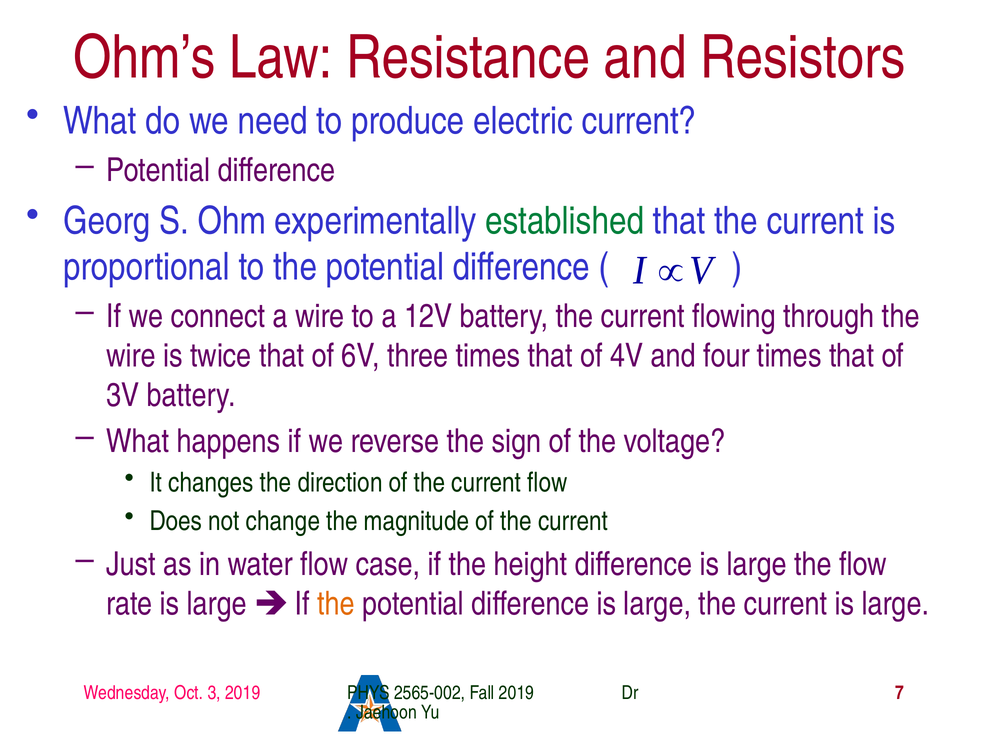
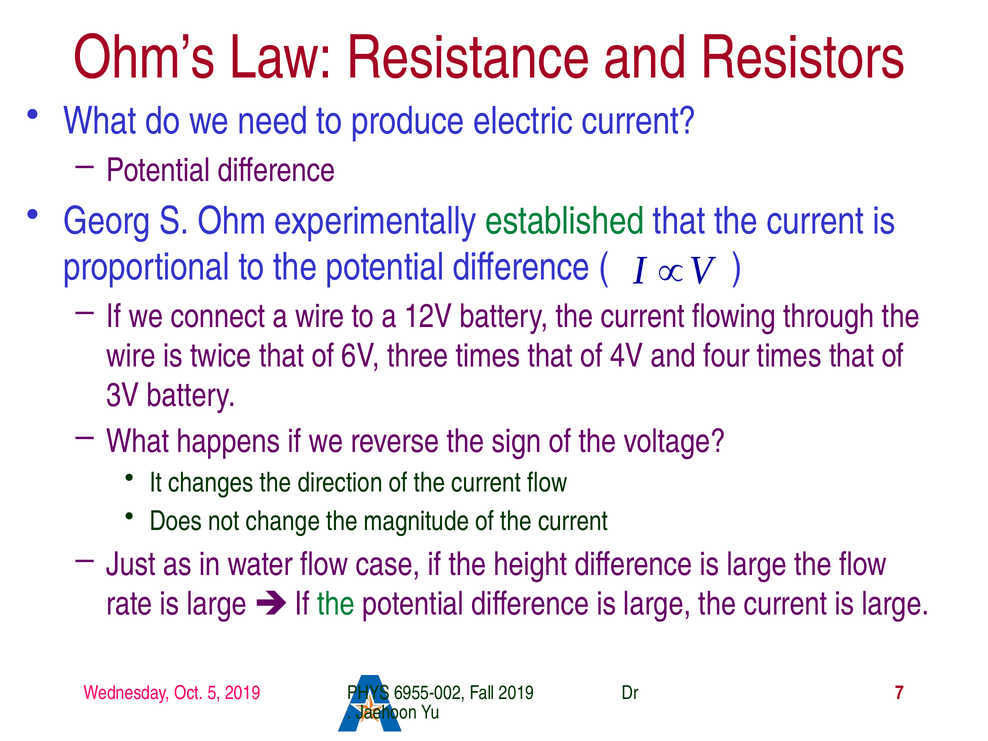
the colour: orange -> green (336, 604)
3: 3 -> 5 (214, 693)
2565-002: 2565-002 -> 6955-002 (430, 693)
